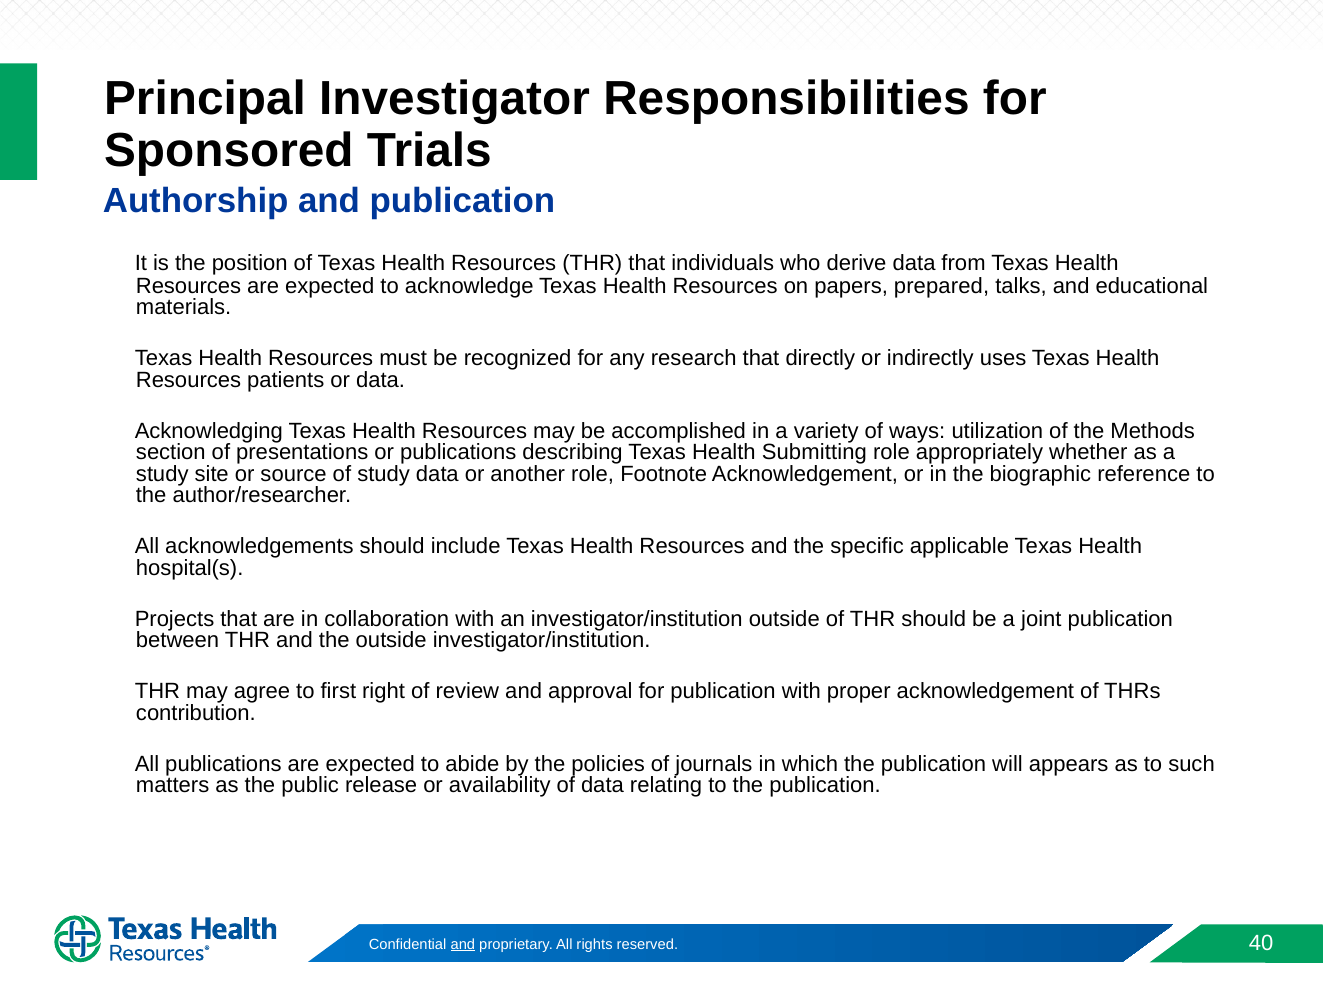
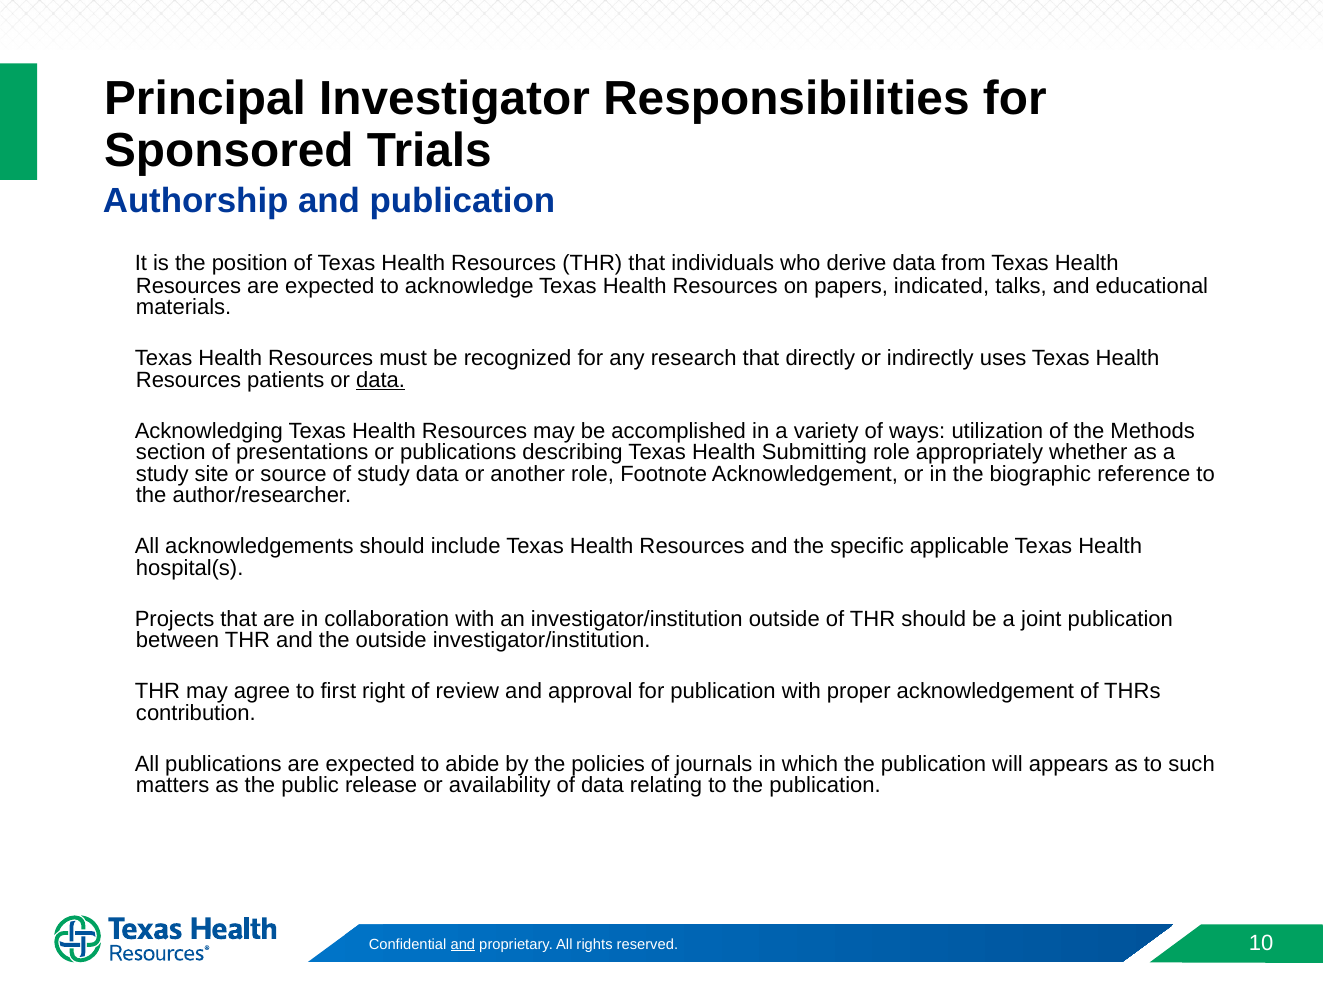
prepared: prepared -> indicated (942, 286)
data underline: none -> present (381, 380)
40: 40 -> 10 (1261, 943)
